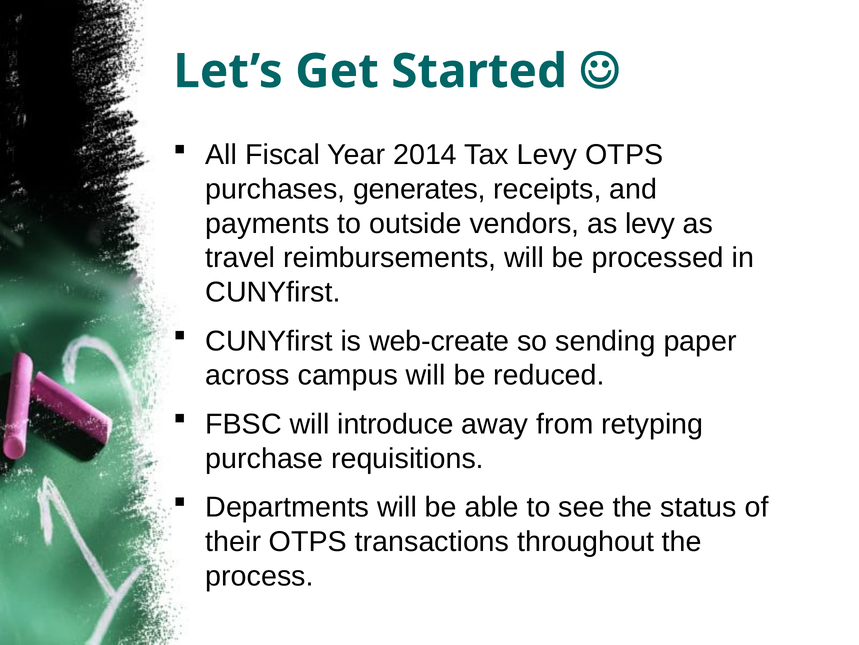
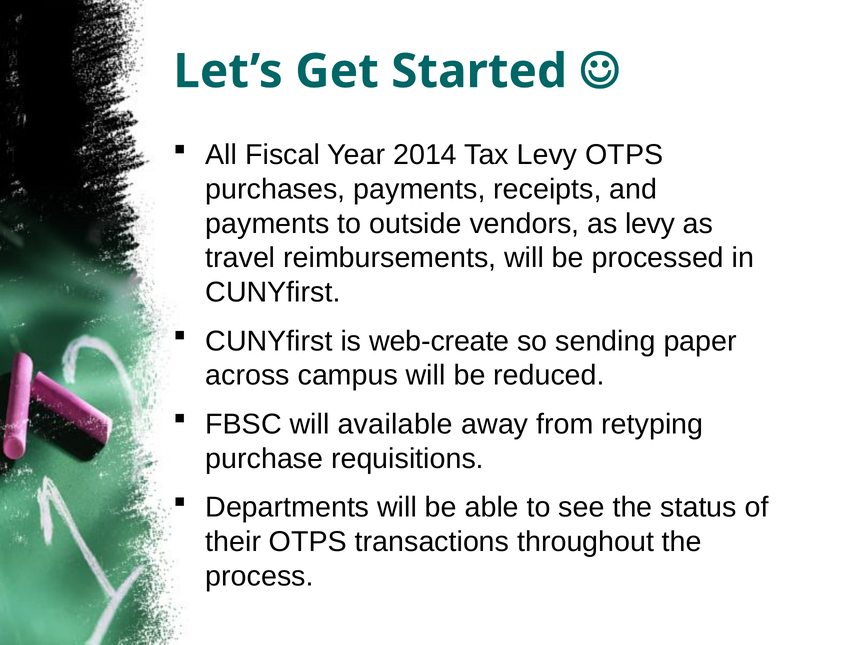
purchases generates: generates -> payments (419, 189)
introduce: introduce -> available (395, 424)
